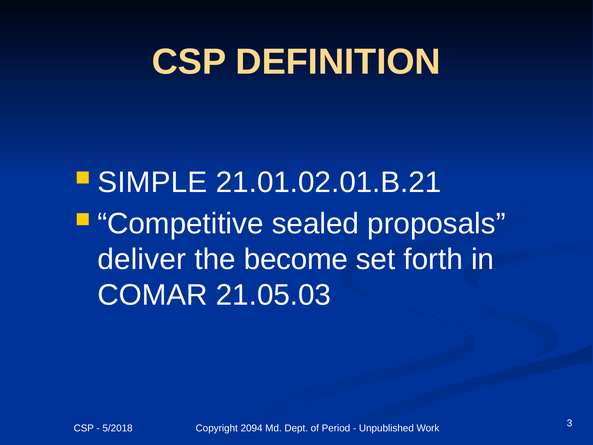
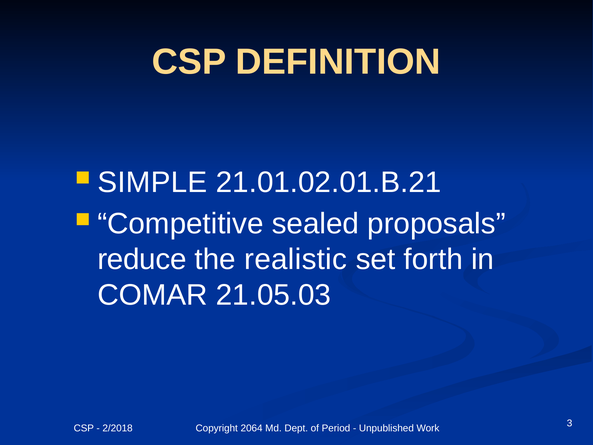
deliver: deliver -> reduce (142, 259)
become: become -> realistic (296, 259)
5/2018: 5/2018 -> 2/2018 (118, 428)
2094: 2094 -> 2064 (252, 428)
